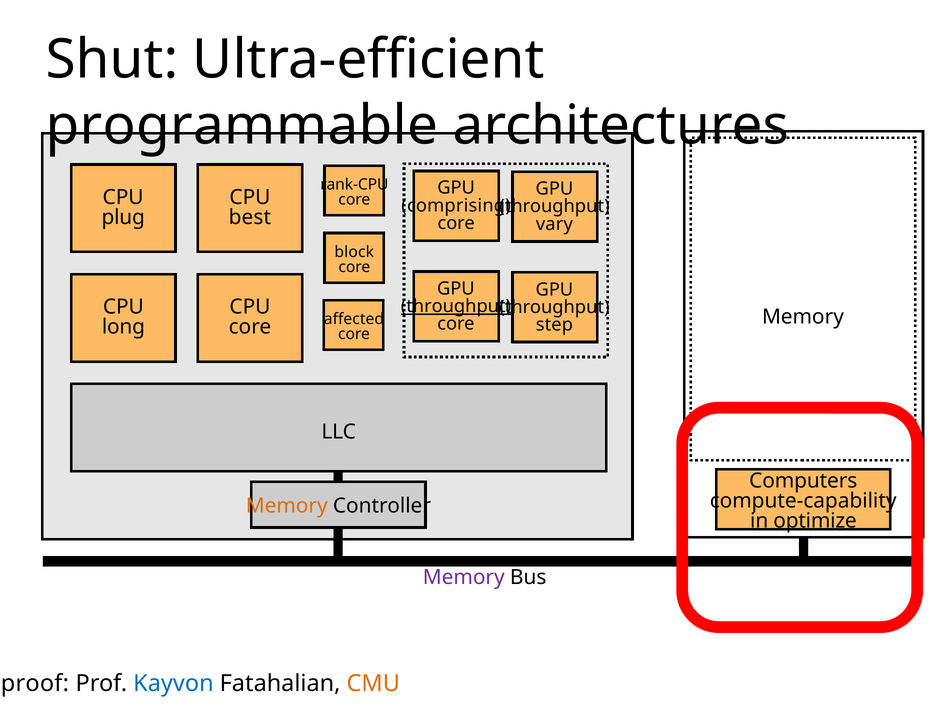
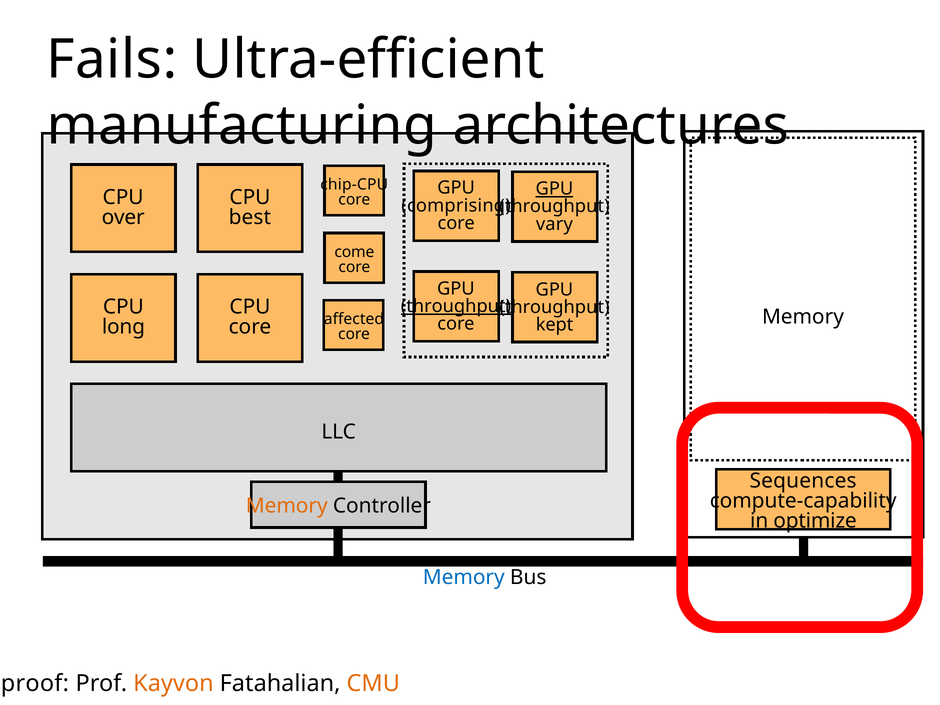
Shut: Shut -> Fails (112, 60)
programmable: programmable -> manufacturing (242, 125)
rank-CPU: rank-CPU -> chip-CPU (354, 184)
GPU underline: none -> present (554, 189)
plug: plug -> over (123, 217)
block: block -> come (354, 252)
step: step -> kept (555, 325)
Computers: Computers -> Sequences (803, 481)
Memory colour: purple -> blue (464, 577)
Kayvon colour: blue -> orange (173, 684)
